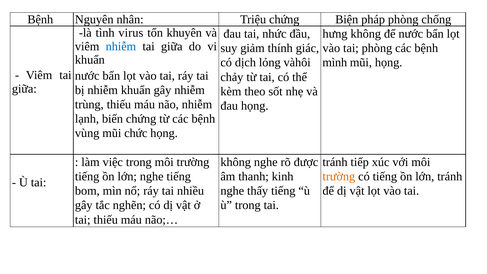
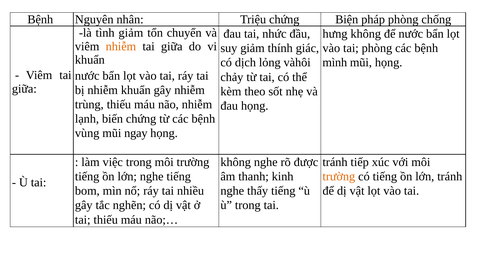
tình virus: virus -> giảm (131, 33)
khuyên: khuyên -> chuyển (184, 33)
nhiễm colour: blue -> orange (121, 46)
chức: chức -> ngay (136, 133)
